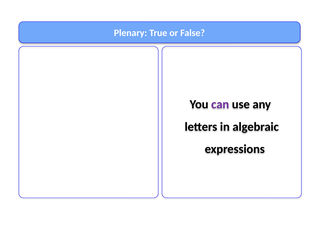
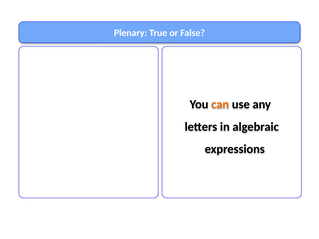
can colour: purple -> orange (220, 104)
